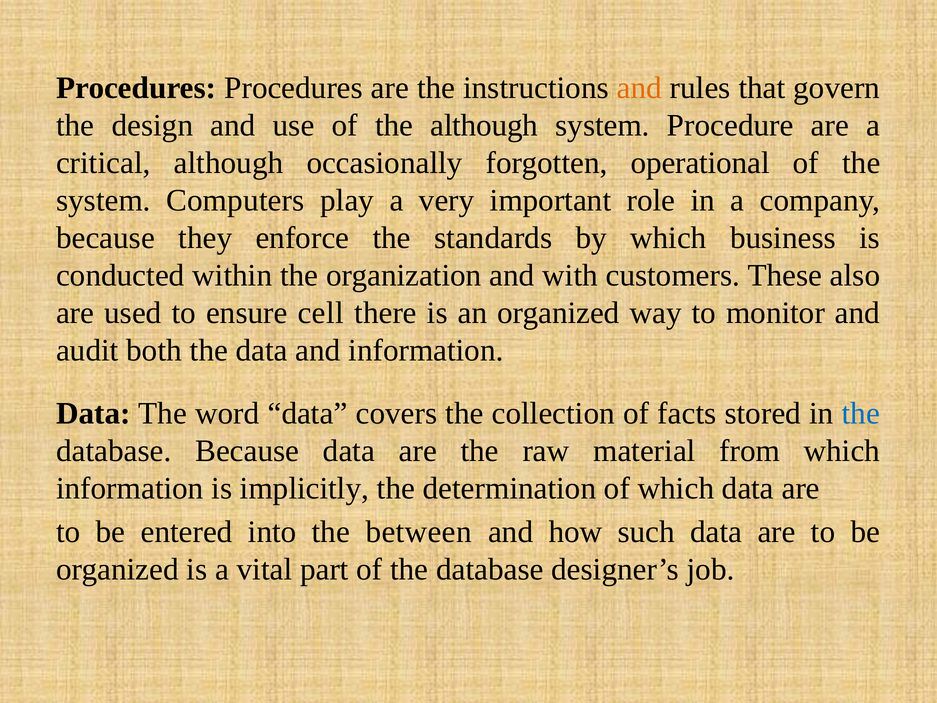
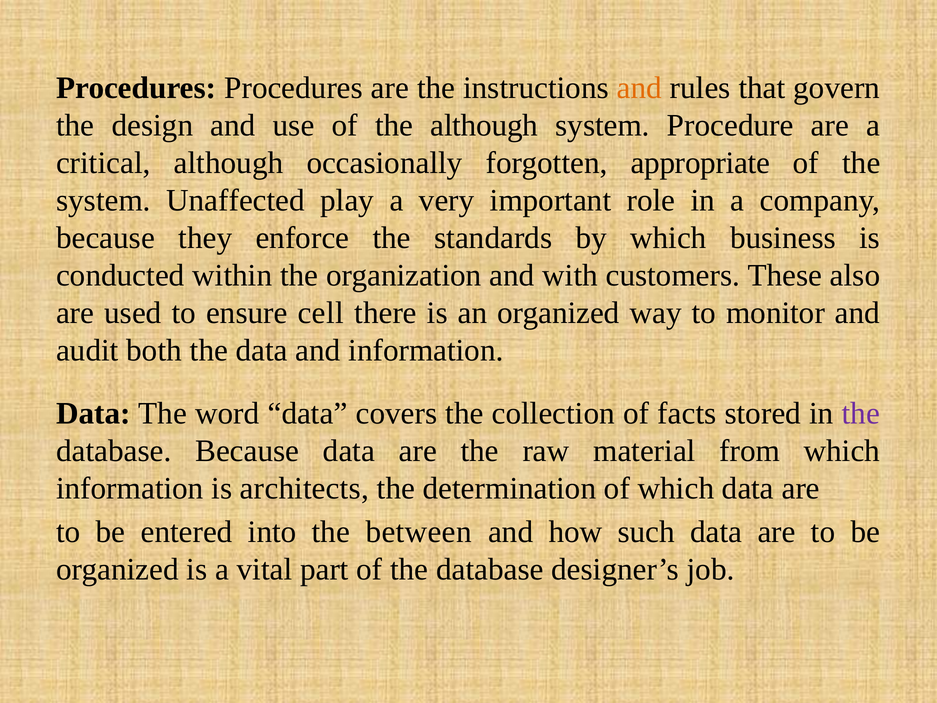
operational: operational -> appropriate (700, 163)
Computers: Computers -> Unaffected (236, 201)
the colour: blue -> purple (861, 413)
implicitly: implicitly -> architects (304, 488)
